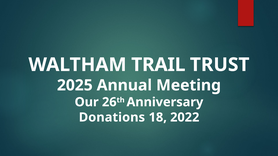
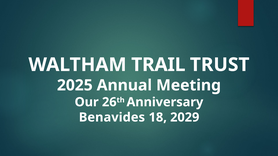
Donations: Donations -> Benavides (112, 118)
2022: 2022 -> 2029 (185, 118)
